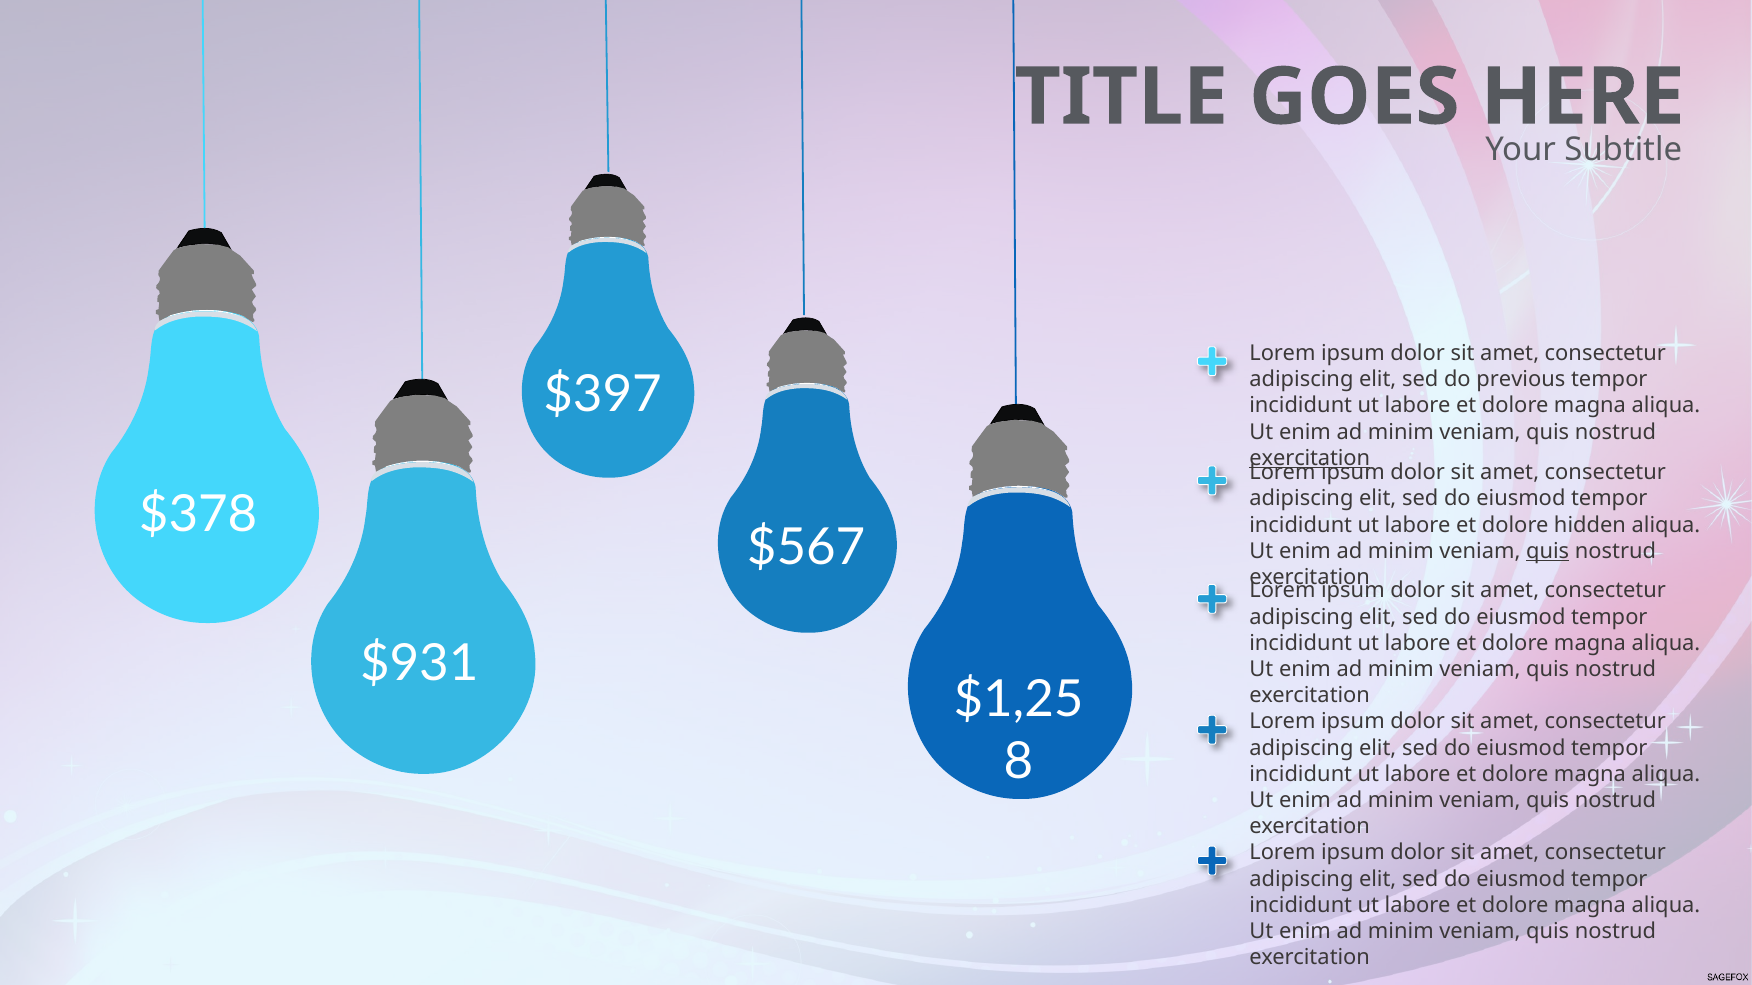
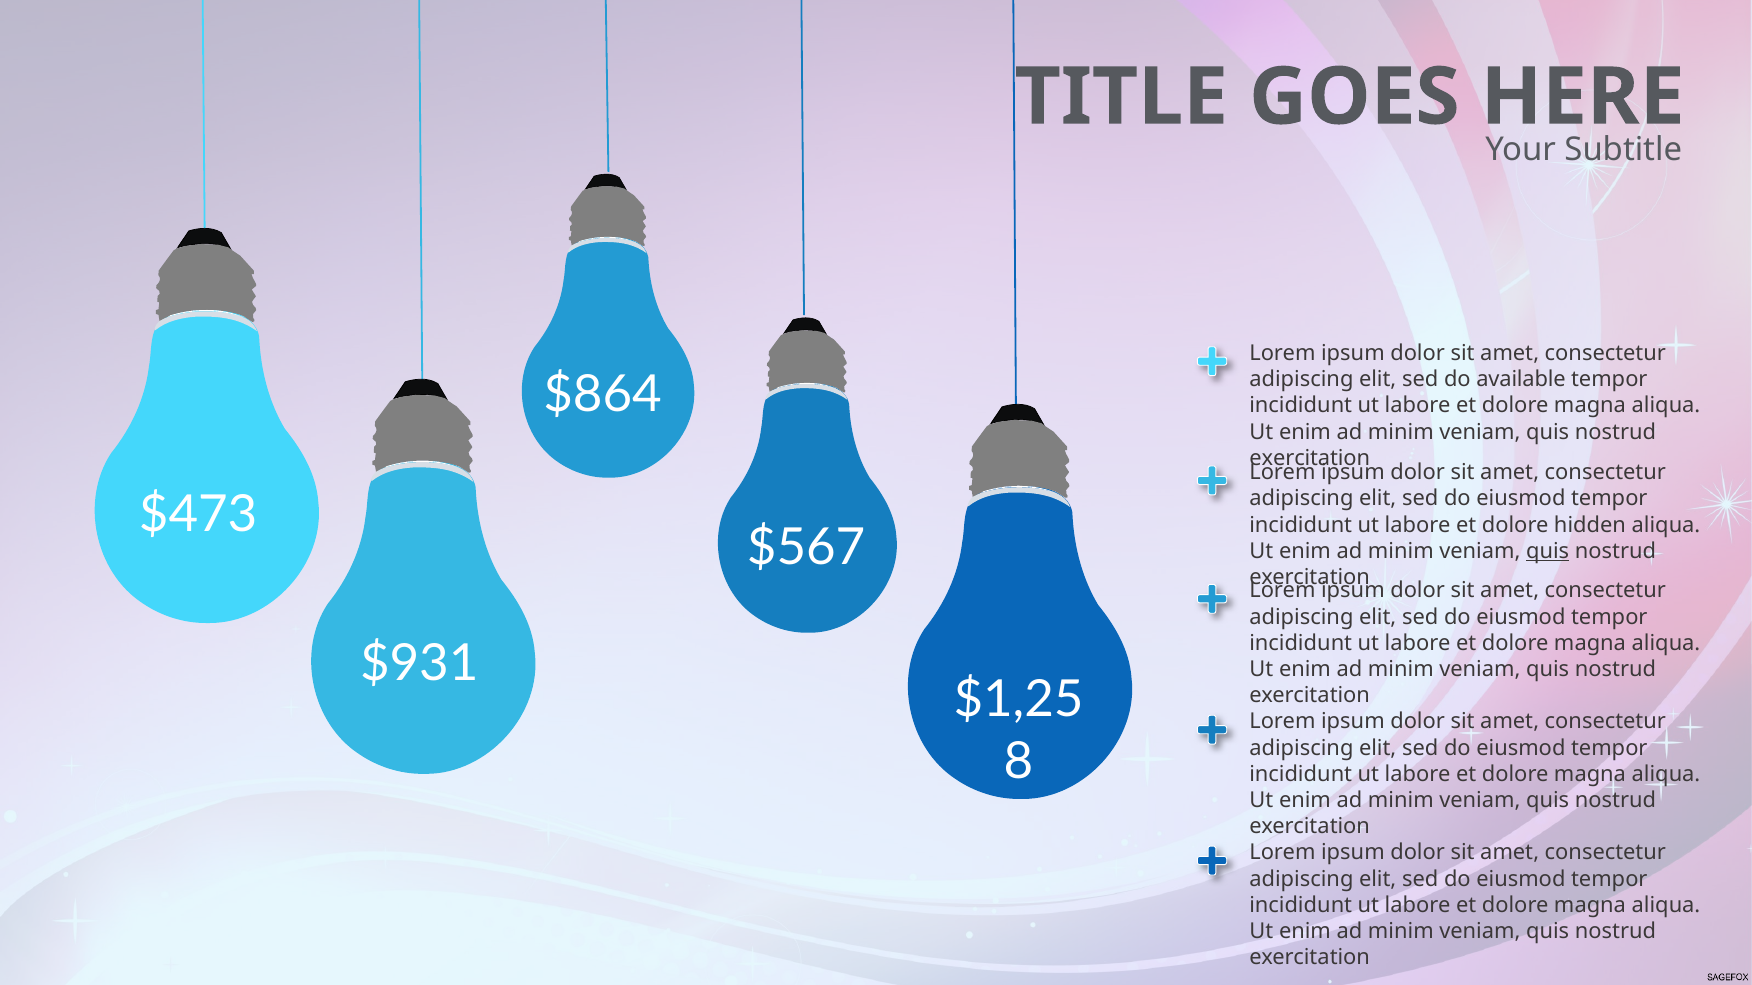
previous: previous -> available (1521, 380)
$397: $397 -> $864 (603, 394)
exercitation underline: present -> none (1310, 458)
$378: $378 -> $473 (198, 515)
